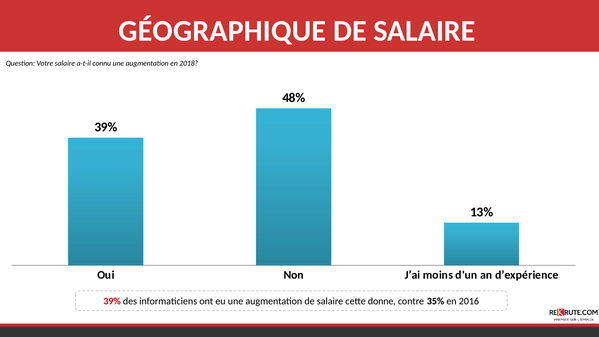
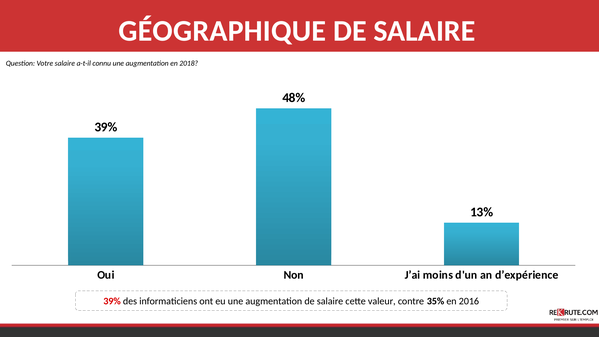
donne: donne -> valeur (382, 301)
